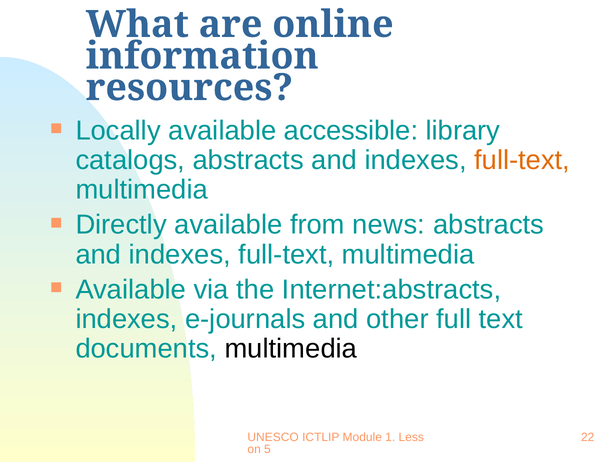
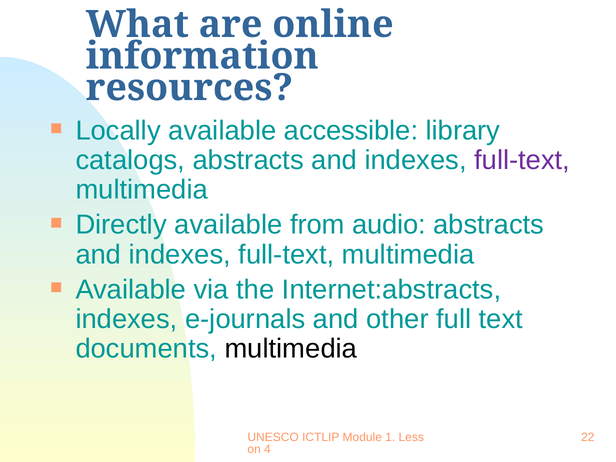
full-text colour: orange -> purple (522, 160)
news: news -> audio (389, 225)
5: 5 -> 4 (267, 449)
